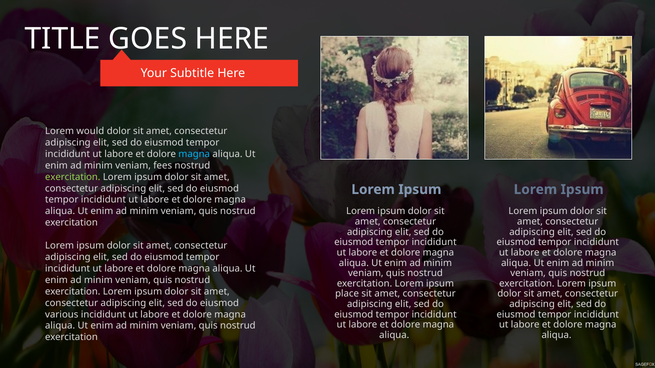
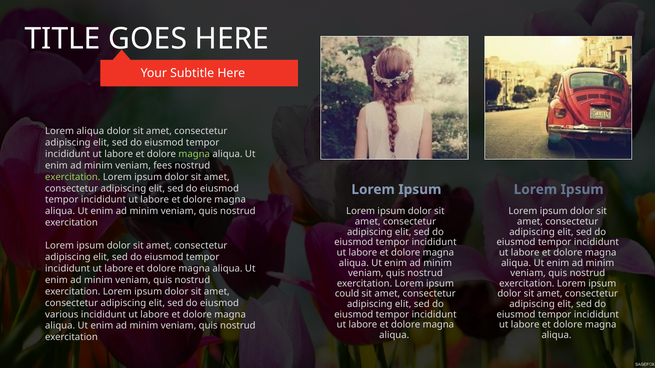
Lorem would: would -> aliqua (90, 131)
magna colour: light blue -> light green (194, 154)
place: place -> could (347, 294)
